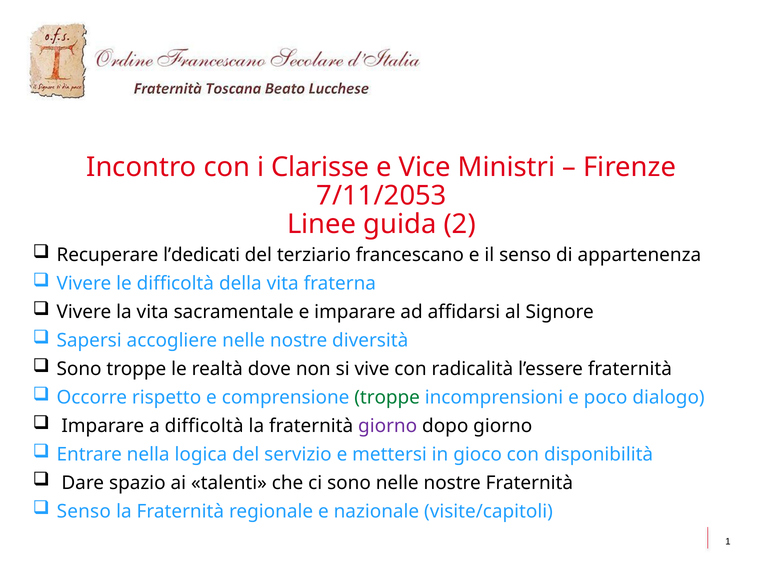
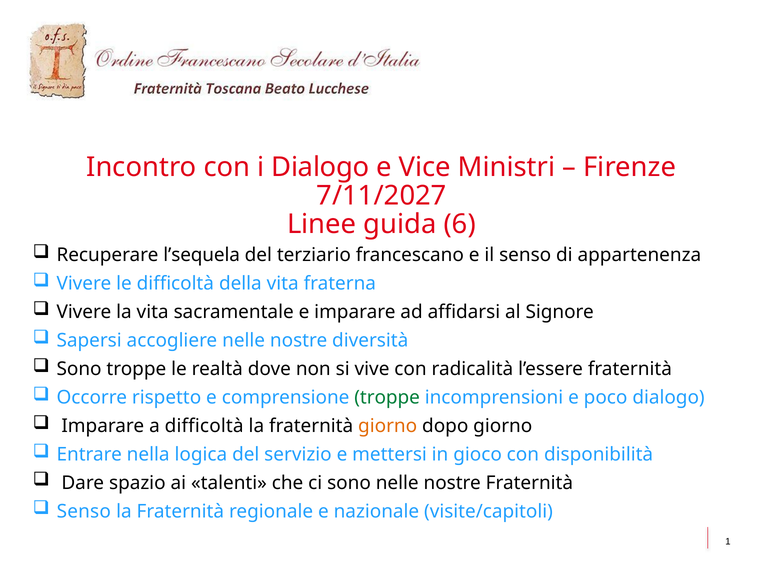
i Clarisse: Clarisse -> Dialogo (320, 167)
7/11/2053: 7/11/2053 -> 7/11/2027 (382, 196)
2: 2 -> 6 (460, 224)
l’dedicati: l’dedicati -> l’sequela (202, 255)
giorno colour: purple -> orange (388, 426)
